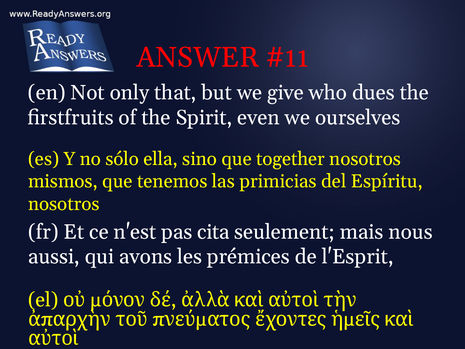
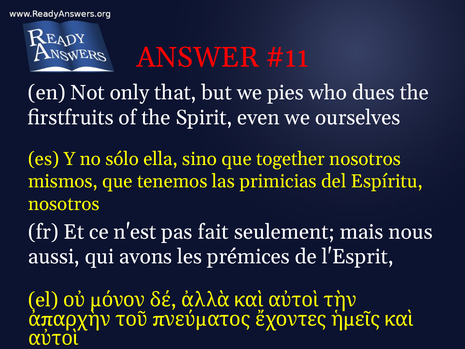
give: give -> pies (286, 93)
cita: cita -> fait (213, 232)
